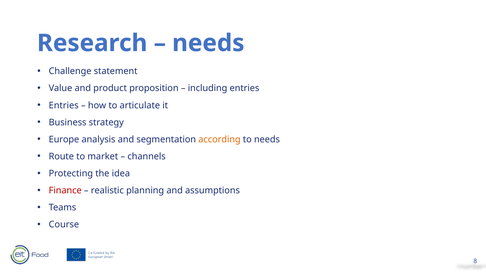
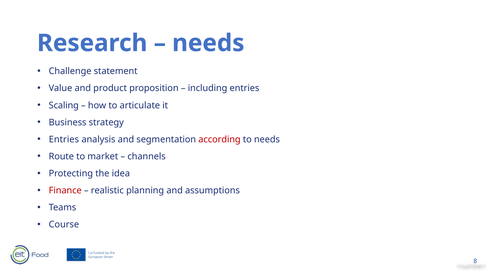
Entries: Entries -> Scaling (64, 105)
Europe: Europe -> Entries (64, 139)
according colour: orange -> red (219, 139)
